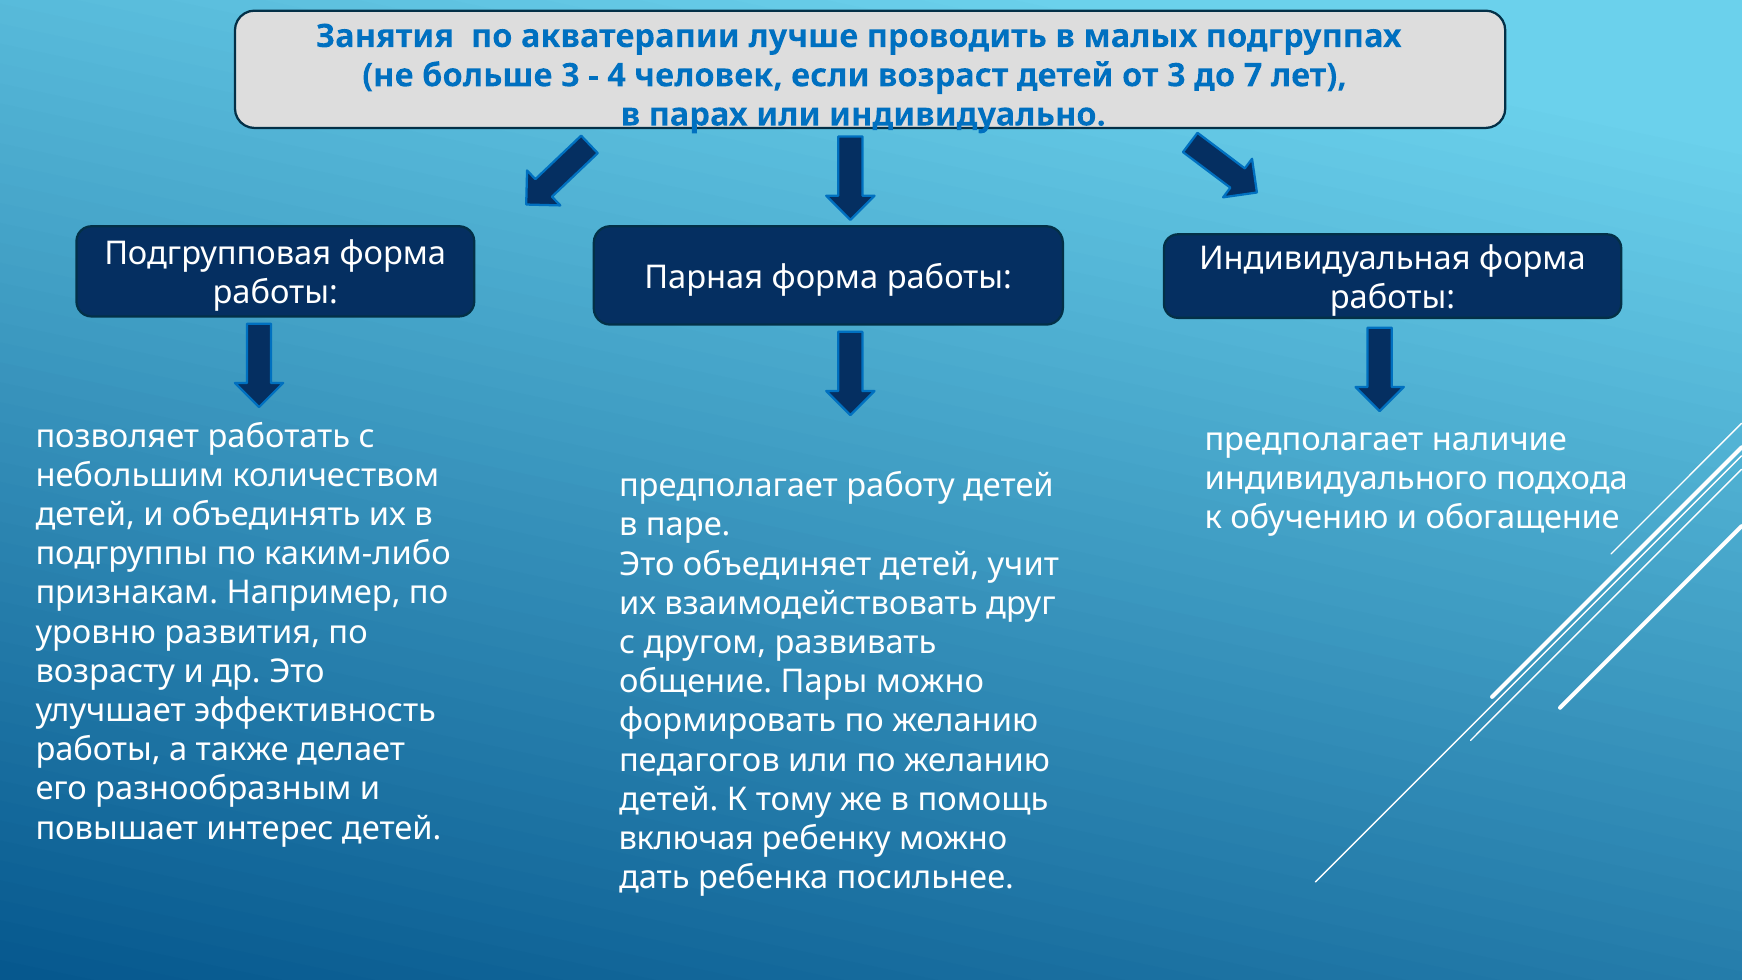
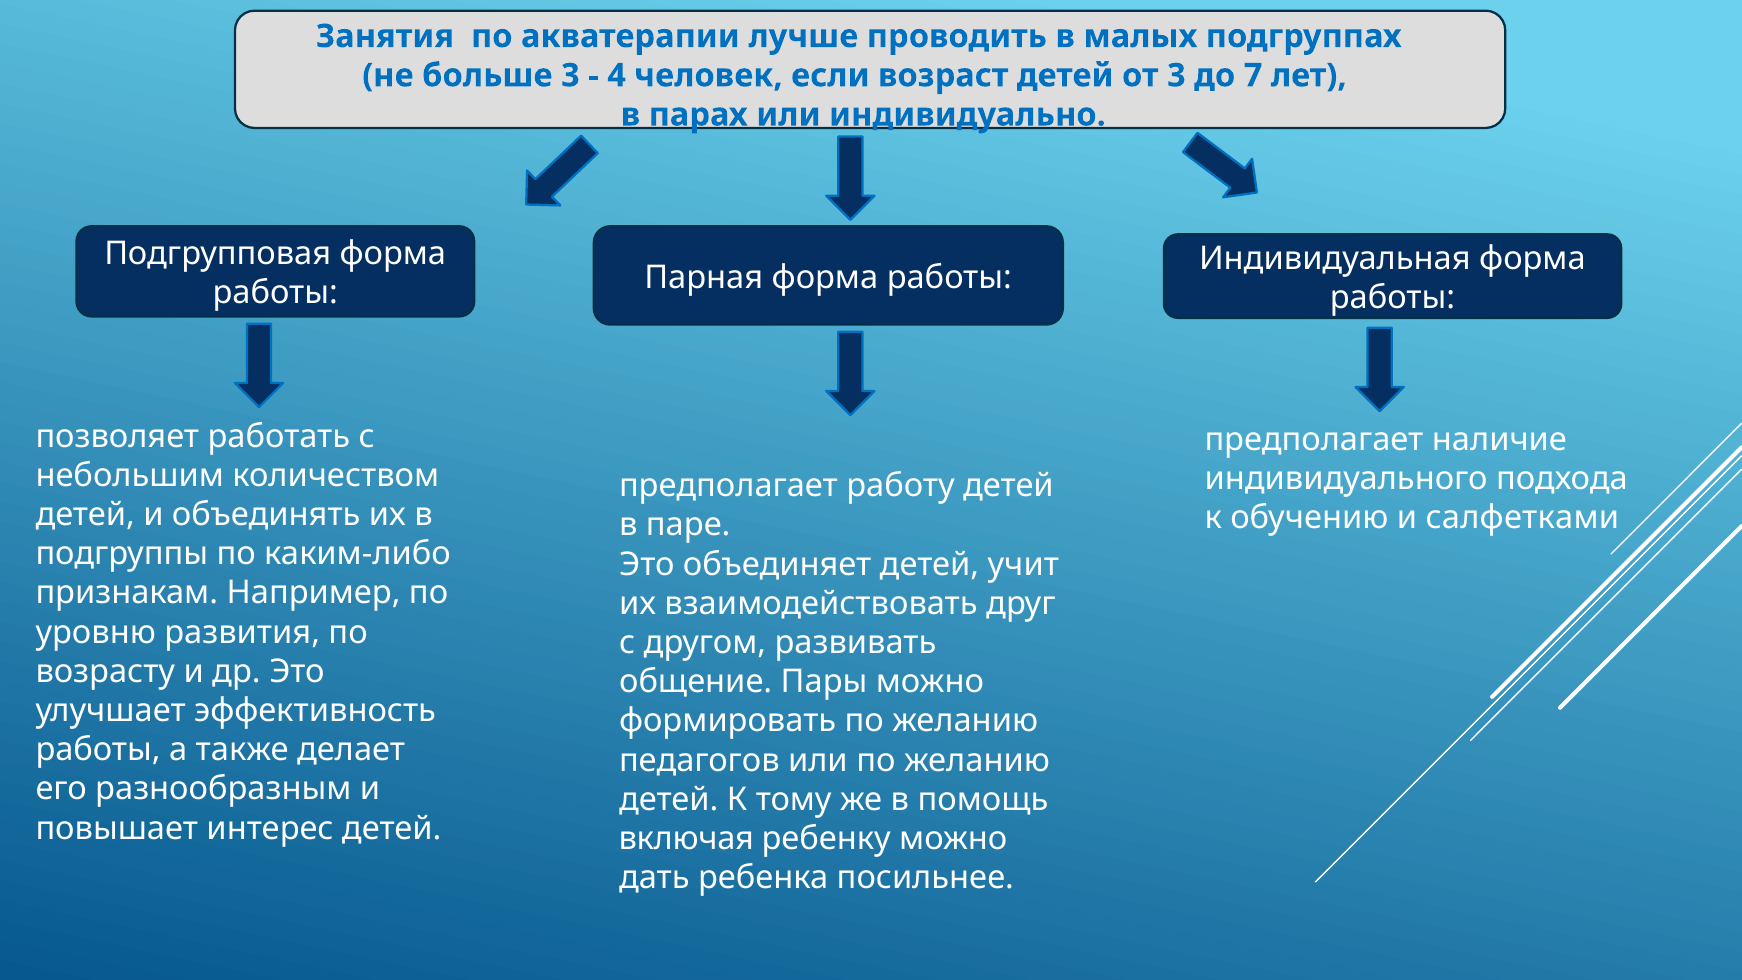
обогащение: обогащение -> салфетками (1522, 518)
